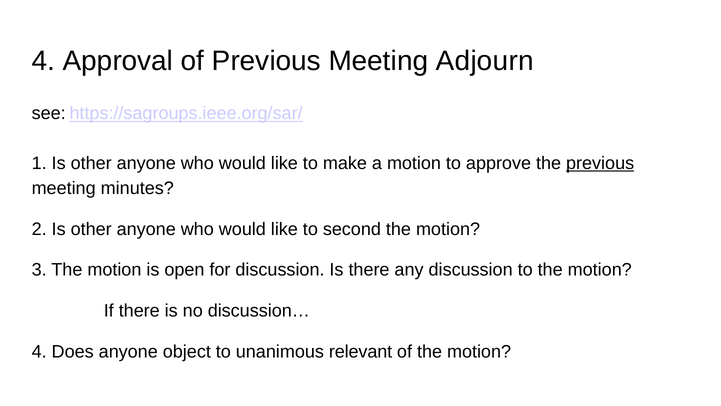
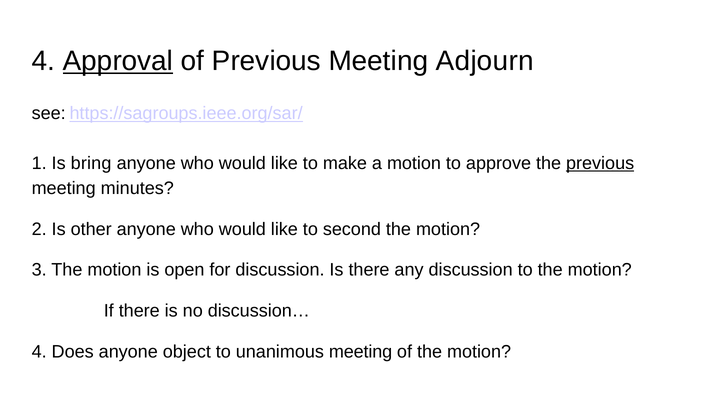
Approval underline: none -> present (118, 61)
1 Is other: other -> bring (91, 163)
unanimous relevant: relevant -> meeting (361, 351)
